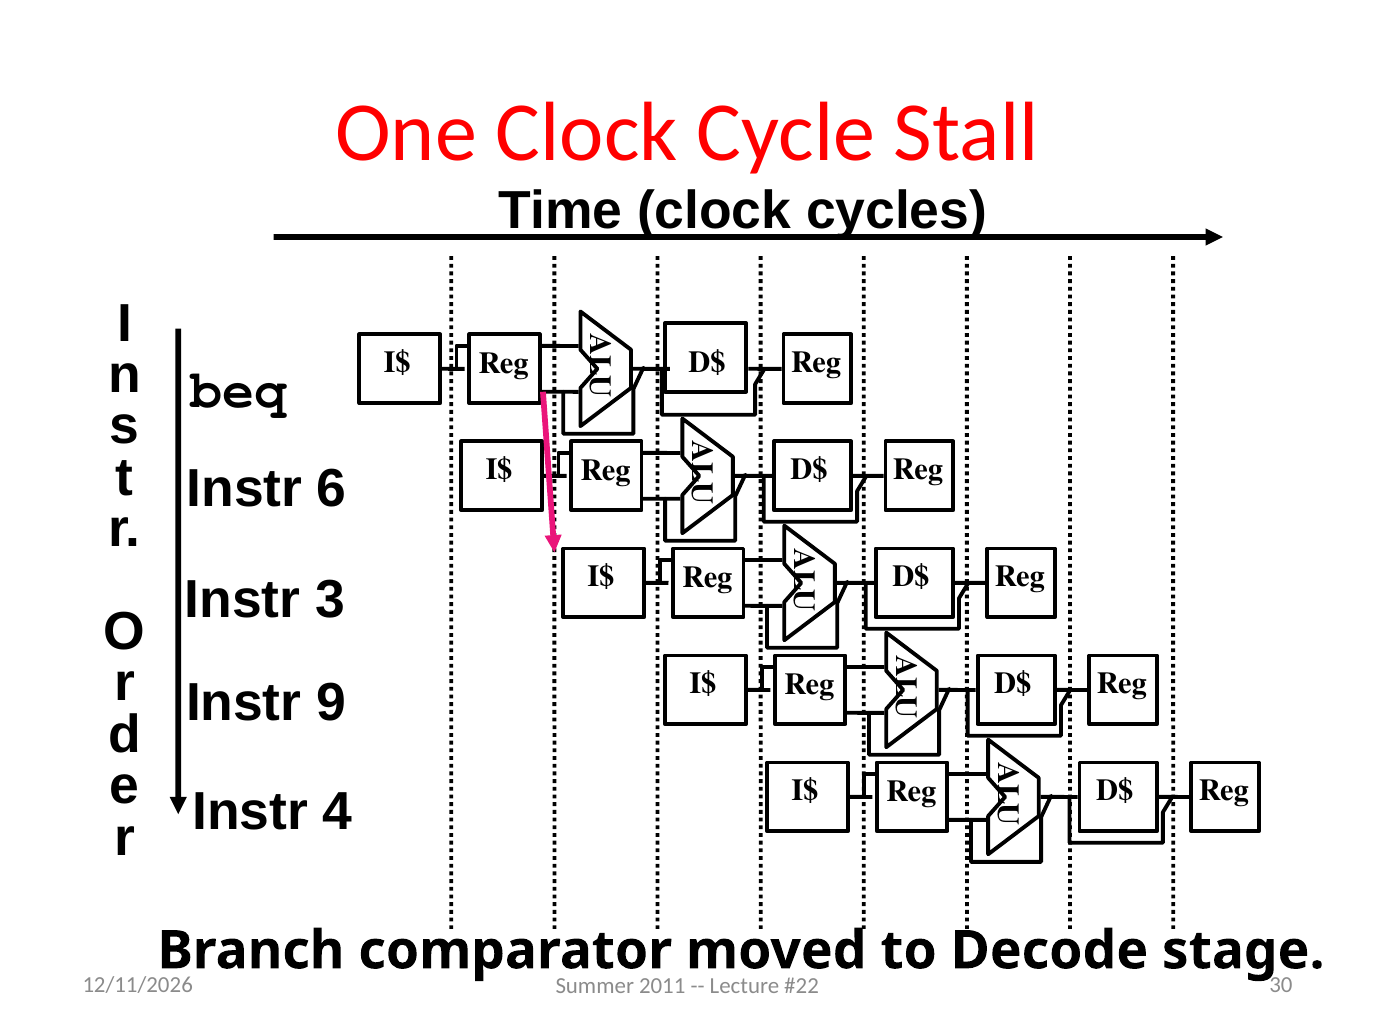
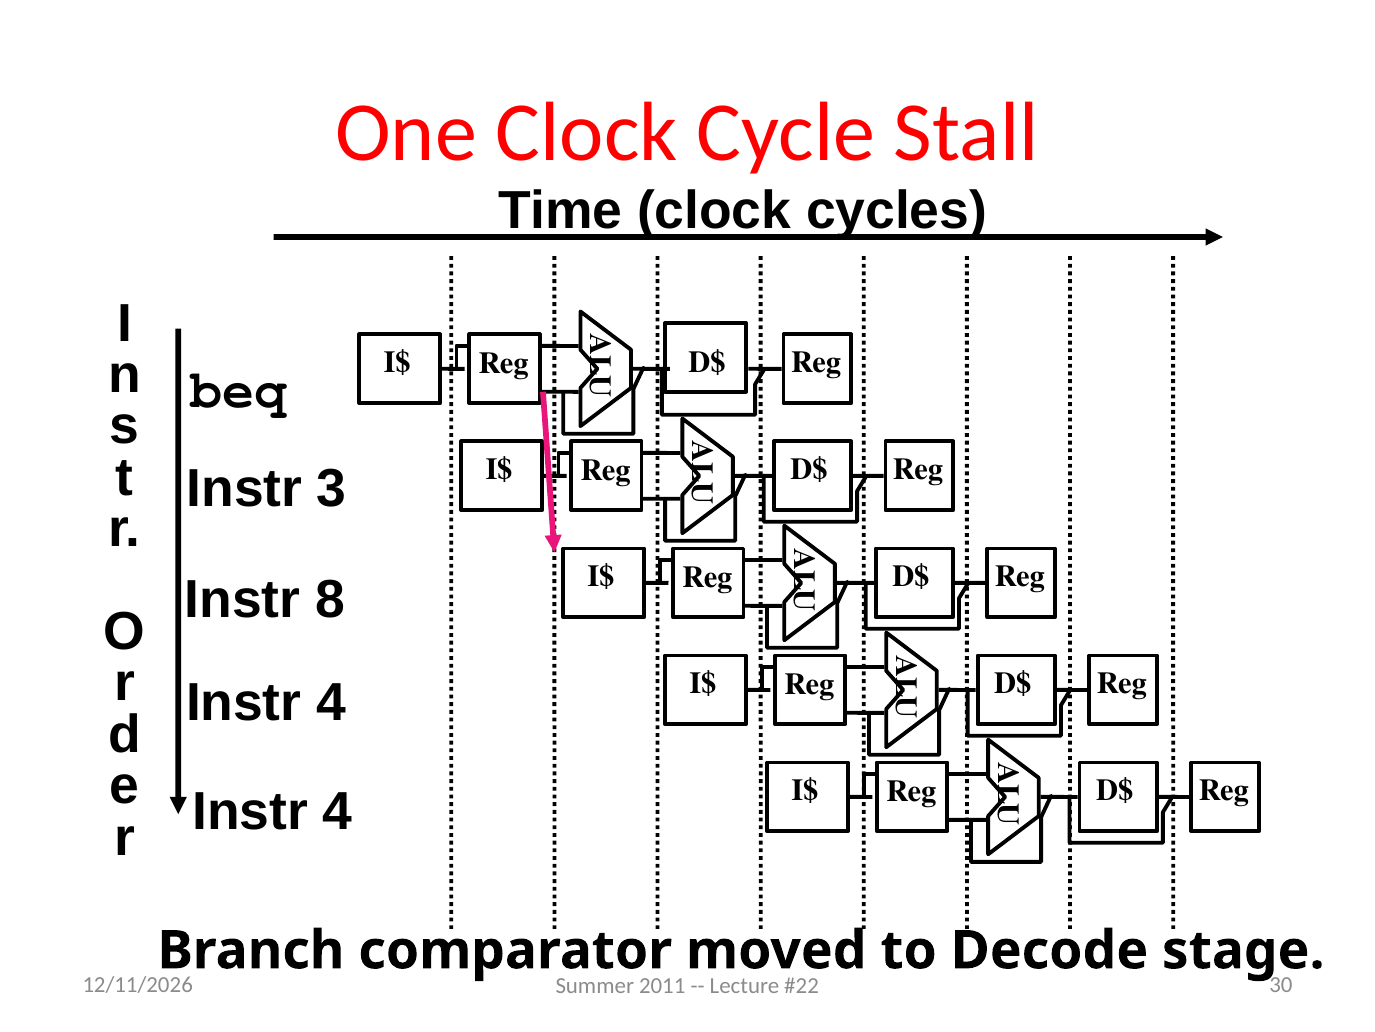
6: 6 -> 3 (332, 489)
3: 3 -> 8 (330, 600)
9: 9 -> 4 (331, 702)
